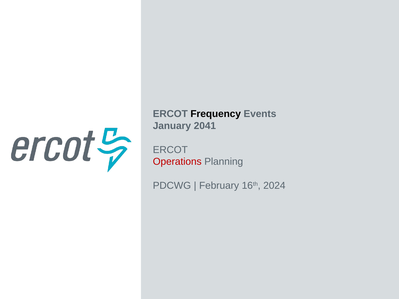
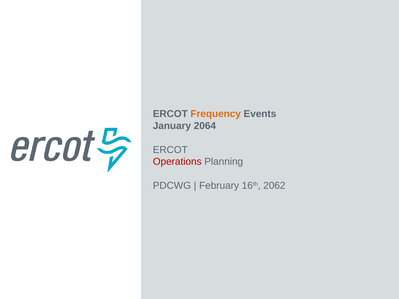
Frequency colour: black -> orange (216, 114)
2041: 2041 -> 2064 (205, 126)
2024: 2024 -> 2062 (274, 186)
